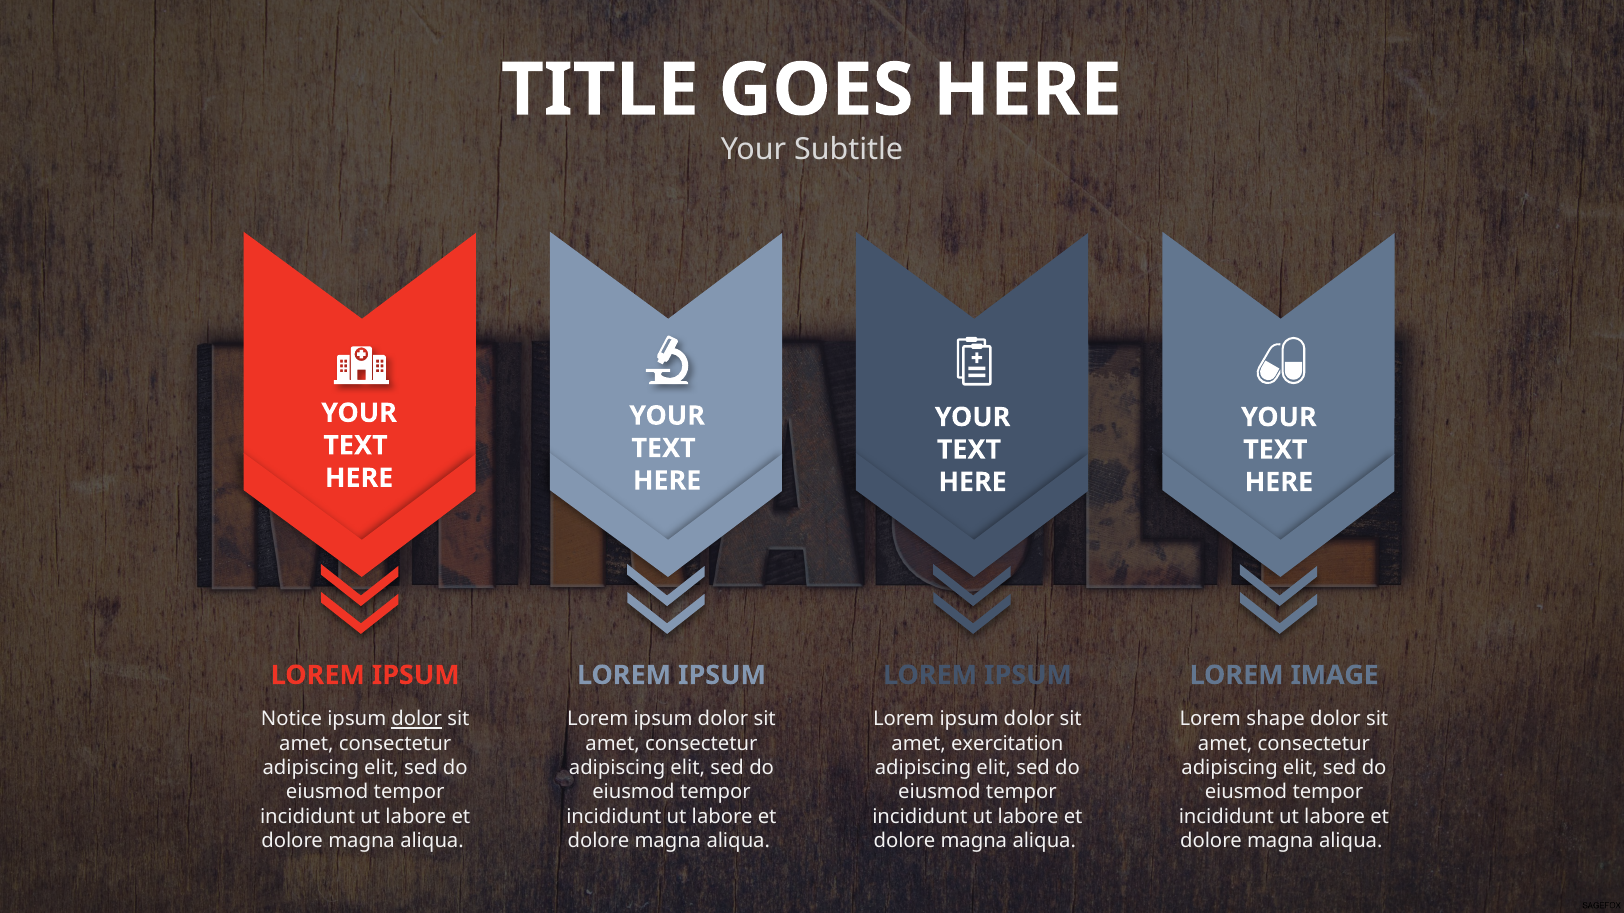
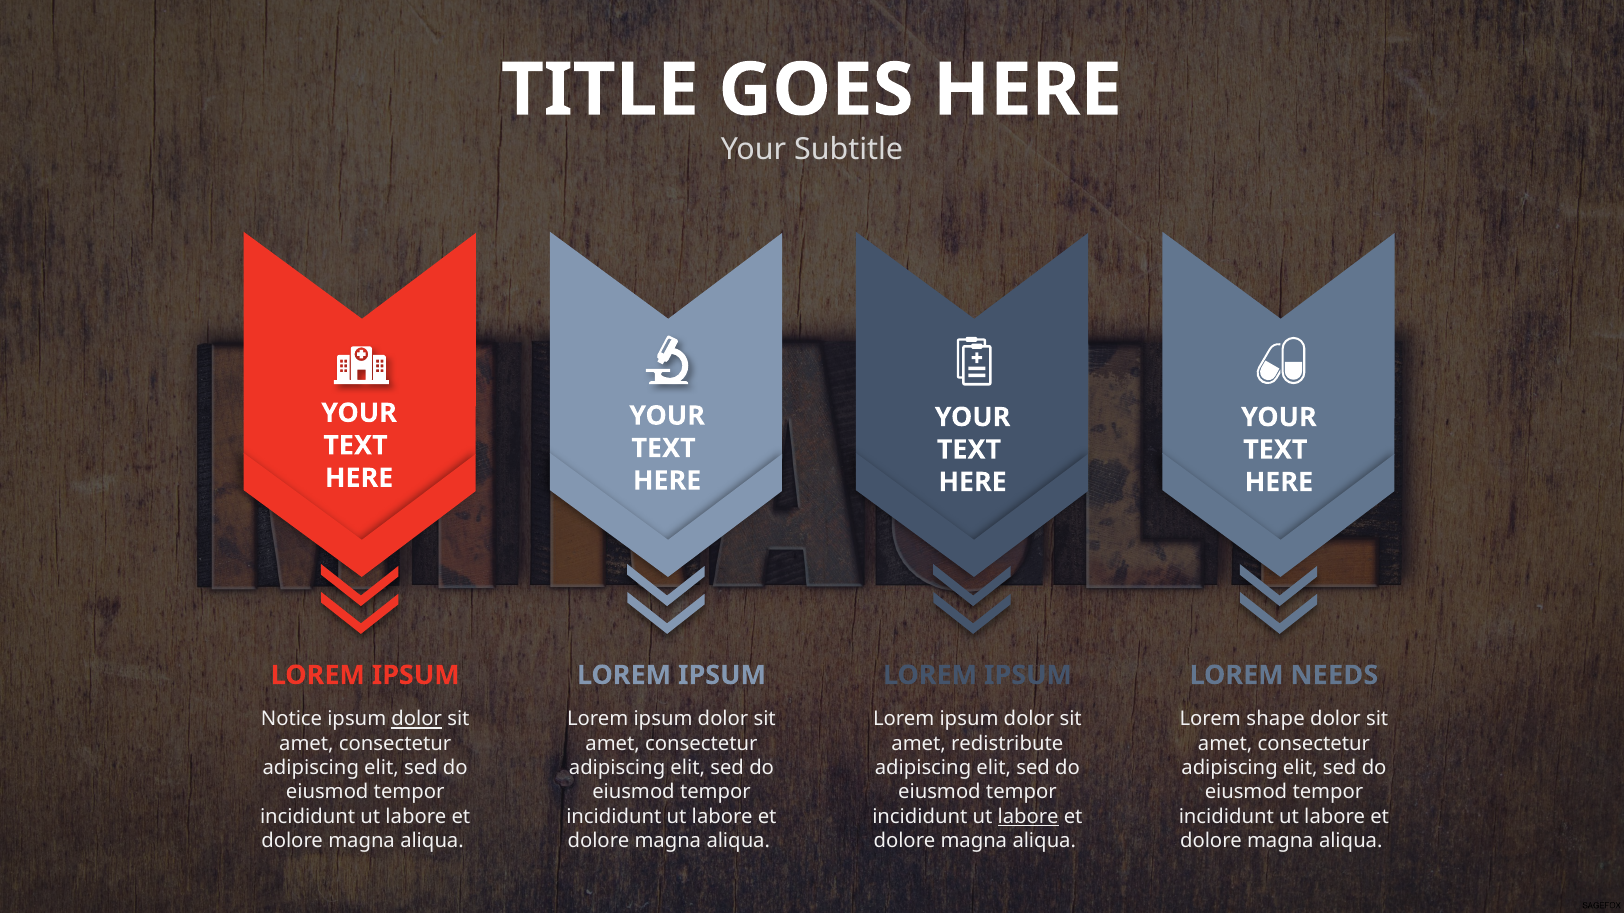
IMAGE: IMAGE -> NEEDS (1334, 675)
exercitation: exercitation -> redistribute (1007, 744)
labore underline: none -> present (1028, 817)
